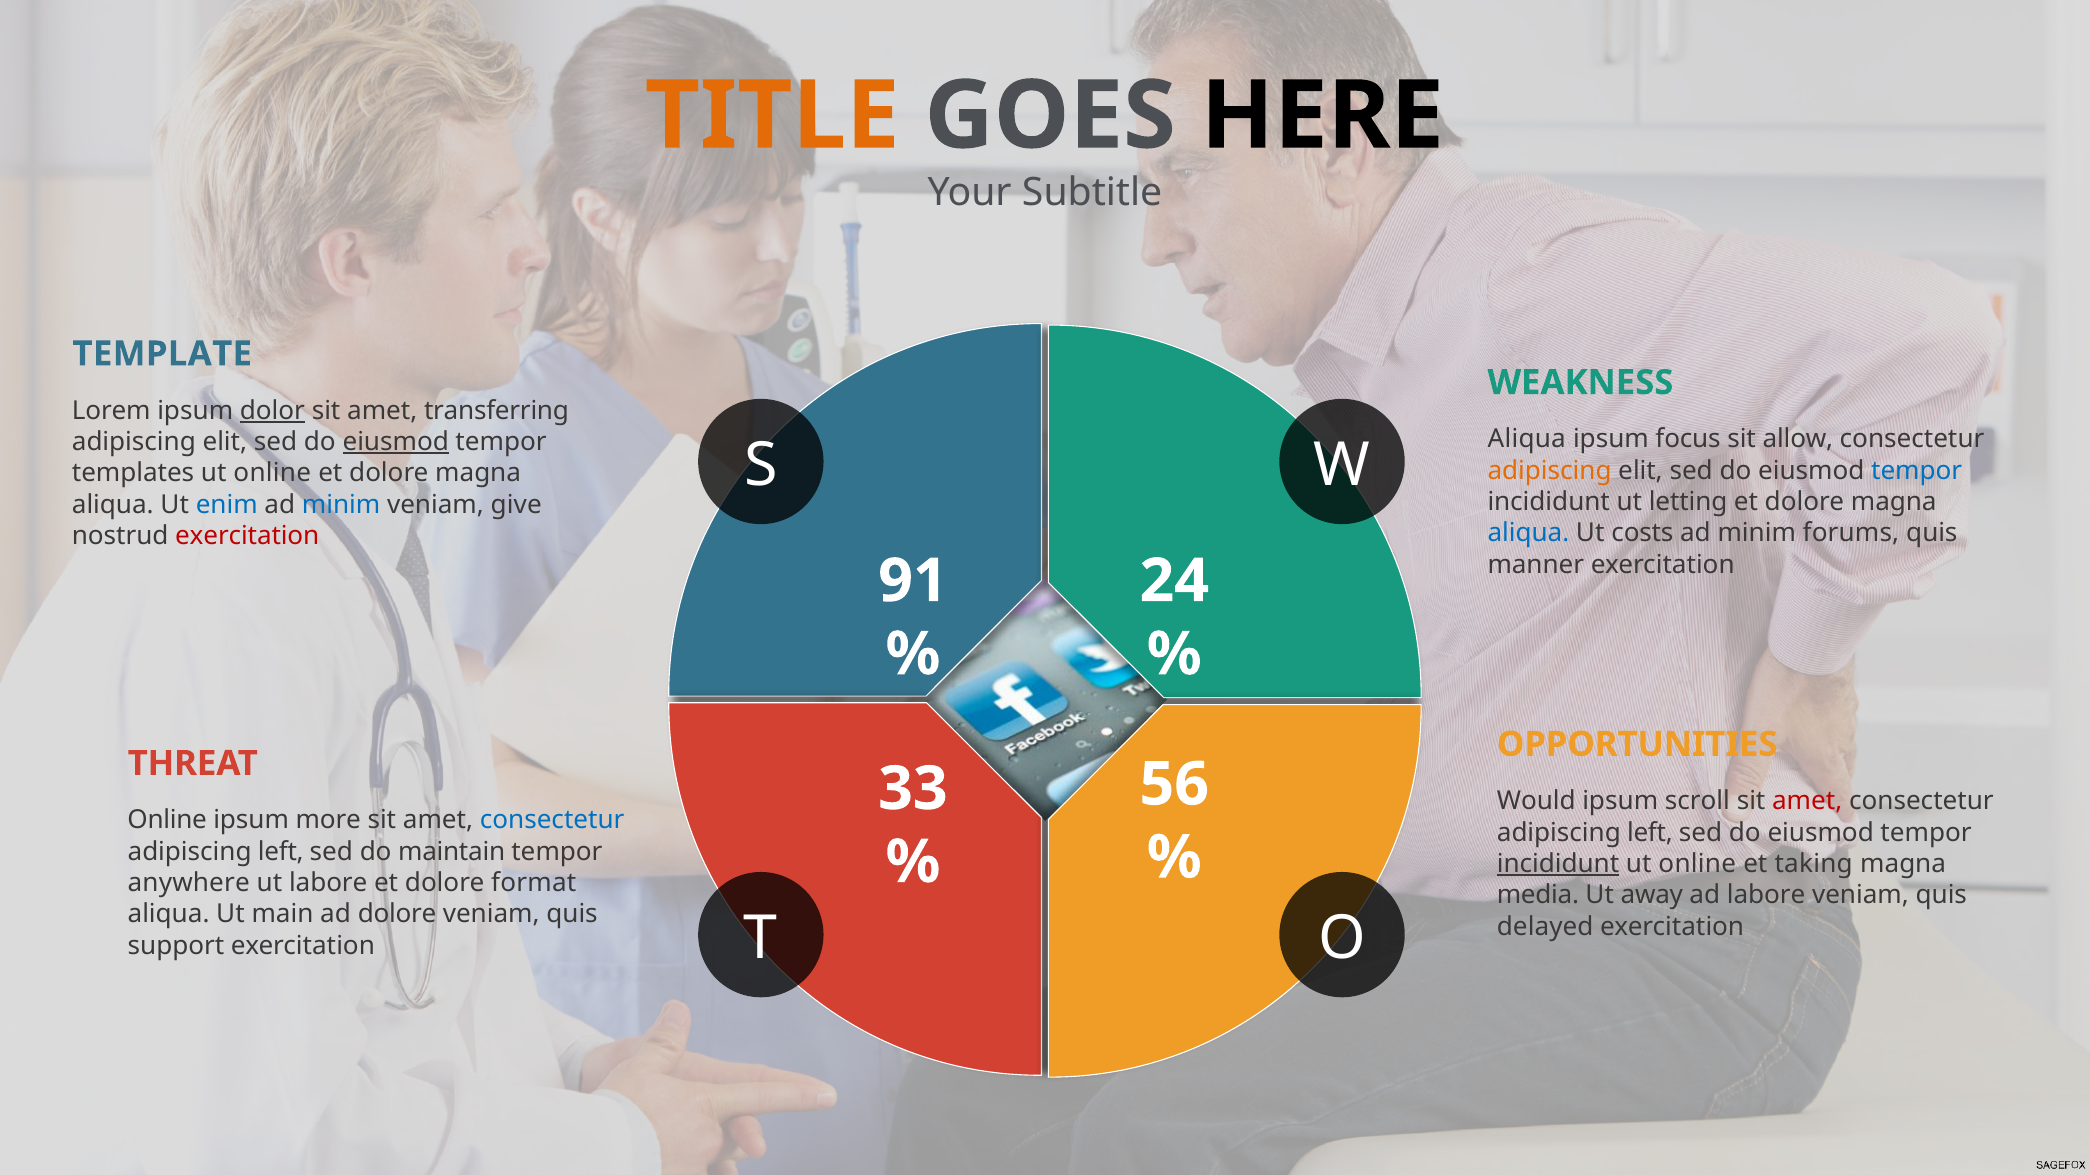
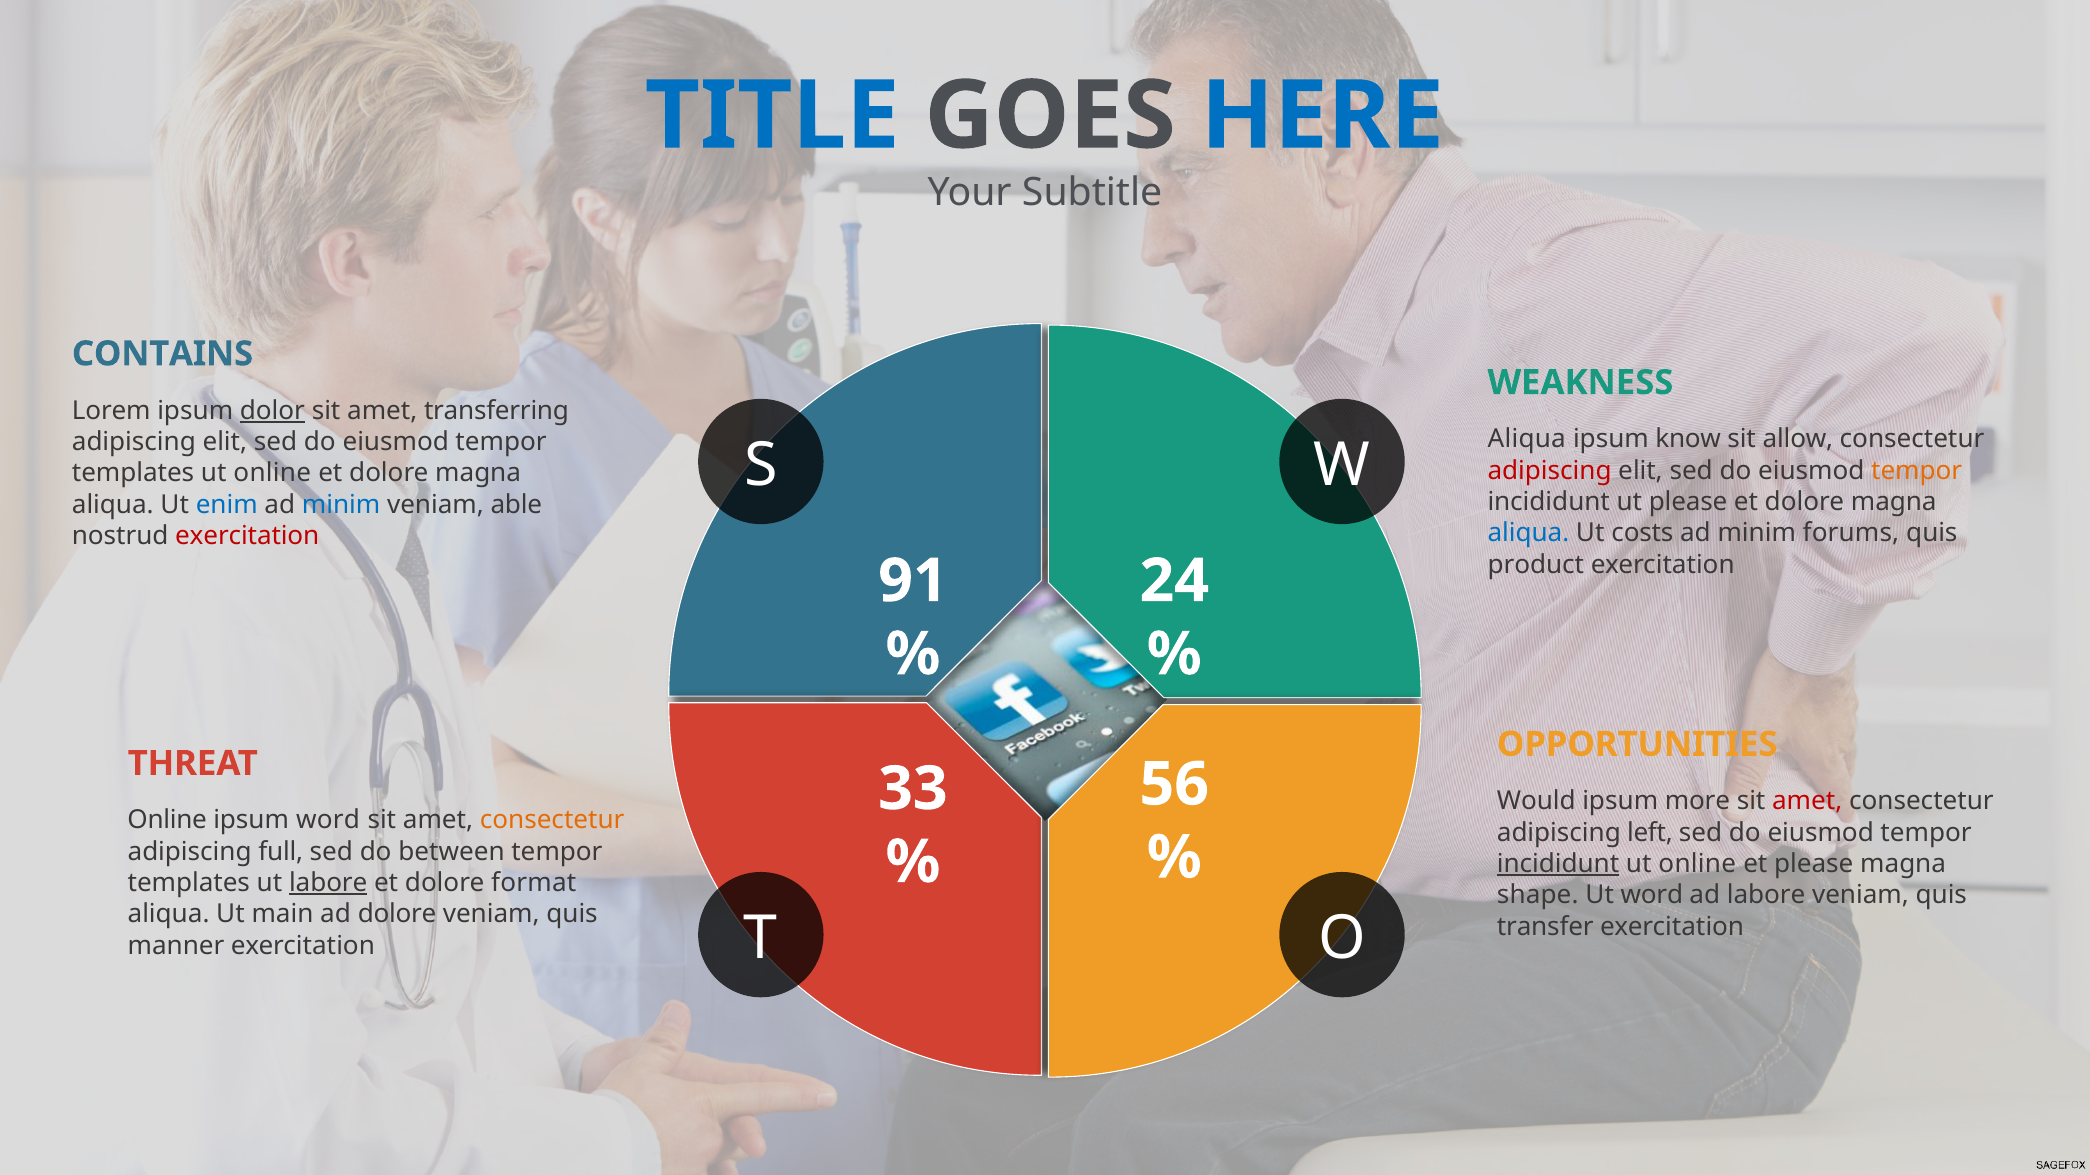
TITLE colour: orange -> blue (772, 116)
HERE colour: black -> blue (1322, 116)
TEMPLATE: TEMPLATE -> CONTAINS (163, 354)
focus: focus -> know (1688, 440)
eiusmod underline: present -> none (396, 442)
adipiscing colour: orange -> red (1550, 471)
tempor colour: blue -> orange (1917, 471)
ut letting: letting -> please (1688, 502)
give: give -> able (516, 505)
manner: manner -> product (1536, 565)
scroll: scroll -> more (1697, 801)
ipsum more: more -> word (328, 821)
consectetur colour: blue -> orange (552, 821)
left: left -> full (281, 852)
maintain: maintain -> between (451, 852)
et taking: taking -> please (1814, 864)
anywhere: anywhere -> templates (189, 883)
labore underline: none -> present (328, 883)
media: media -> shape (1538, 896)
Ut away: away -> word (1652, 896)
delayed: delayed -> transfer (1545, 927)
support: support -> manner (176, 946)
